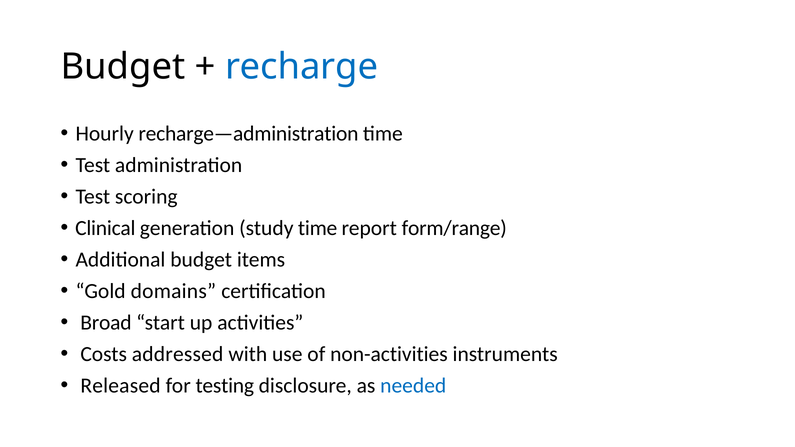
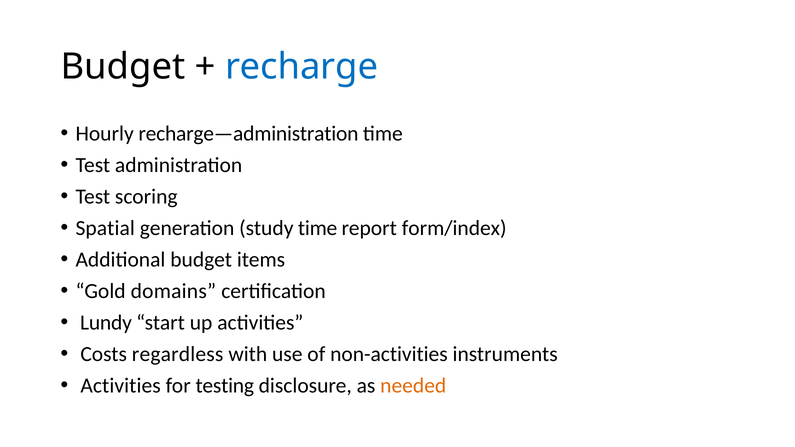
Clinical: Clinical -> Spatial (105, 228)
form/range: form/range -> form/index (454, 228)
Broad: Broad -> Lundy (106, 323)
addressed: addressed -> regardless (178, 354)
Released: Released -> Activities (121, 386)
needed colour: blue -> orange (413, 386)
